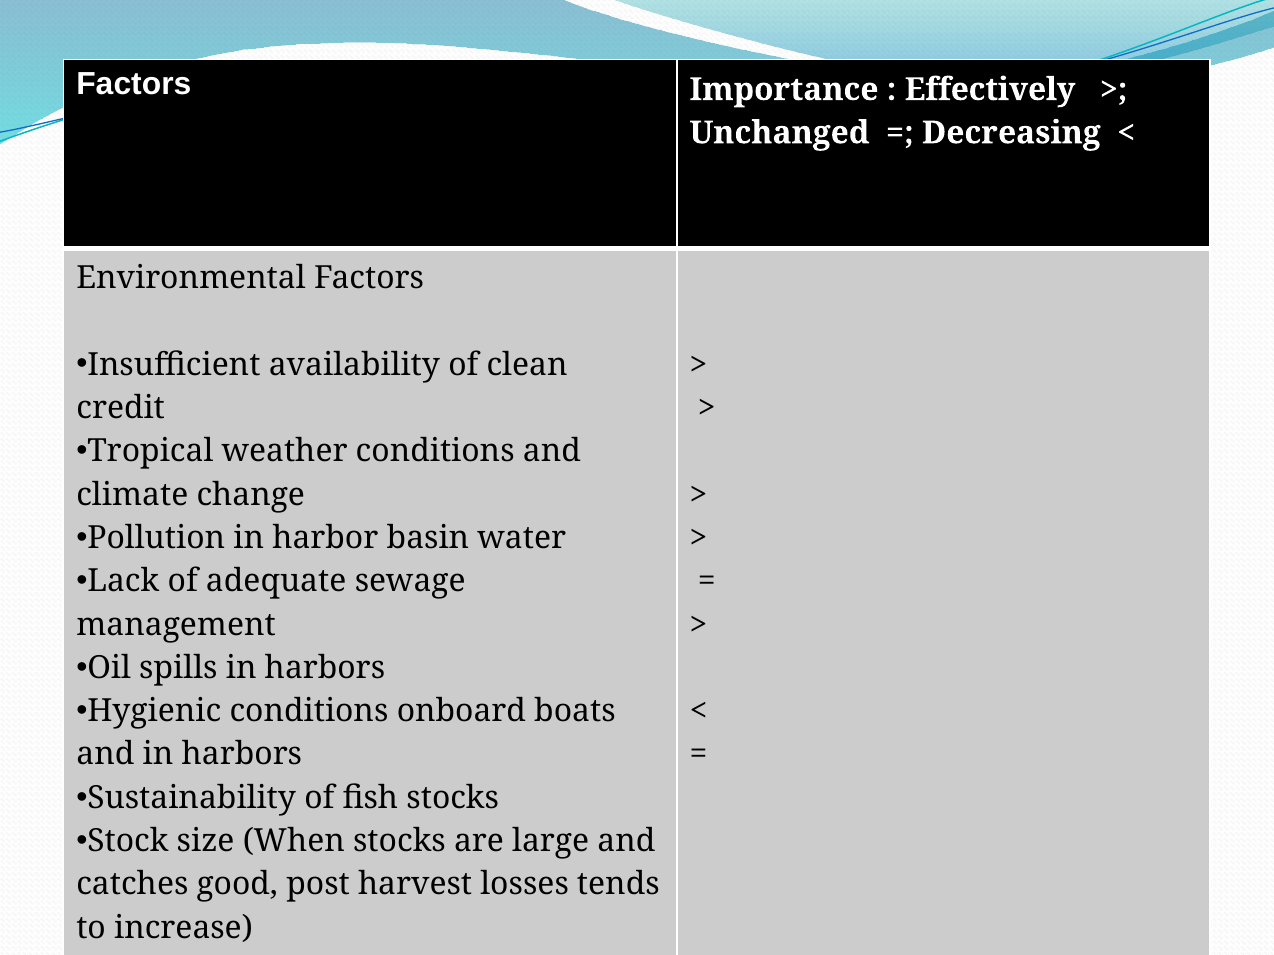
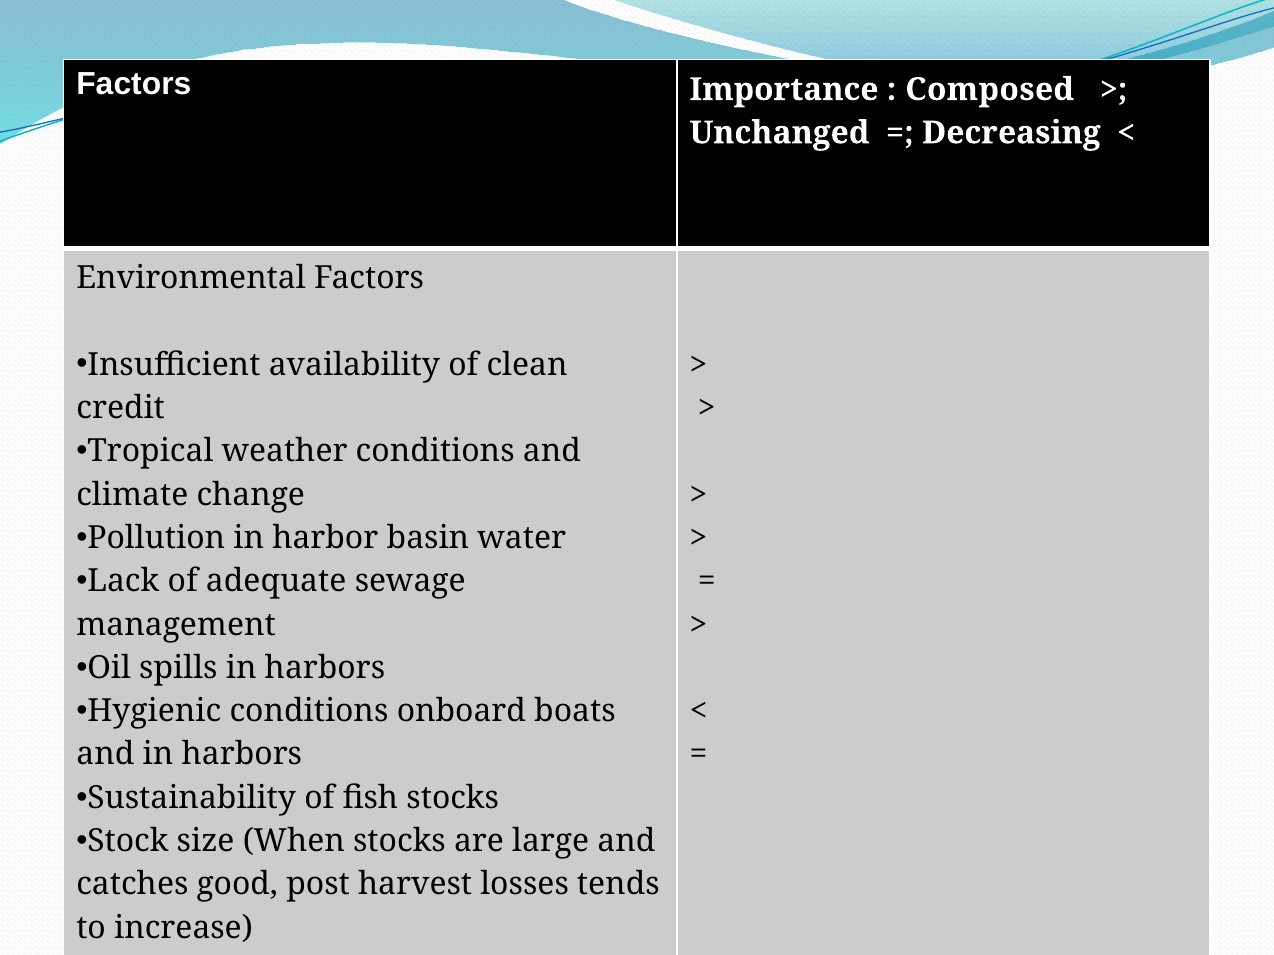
Effectively: Effectively -> Composed (990, 90)
